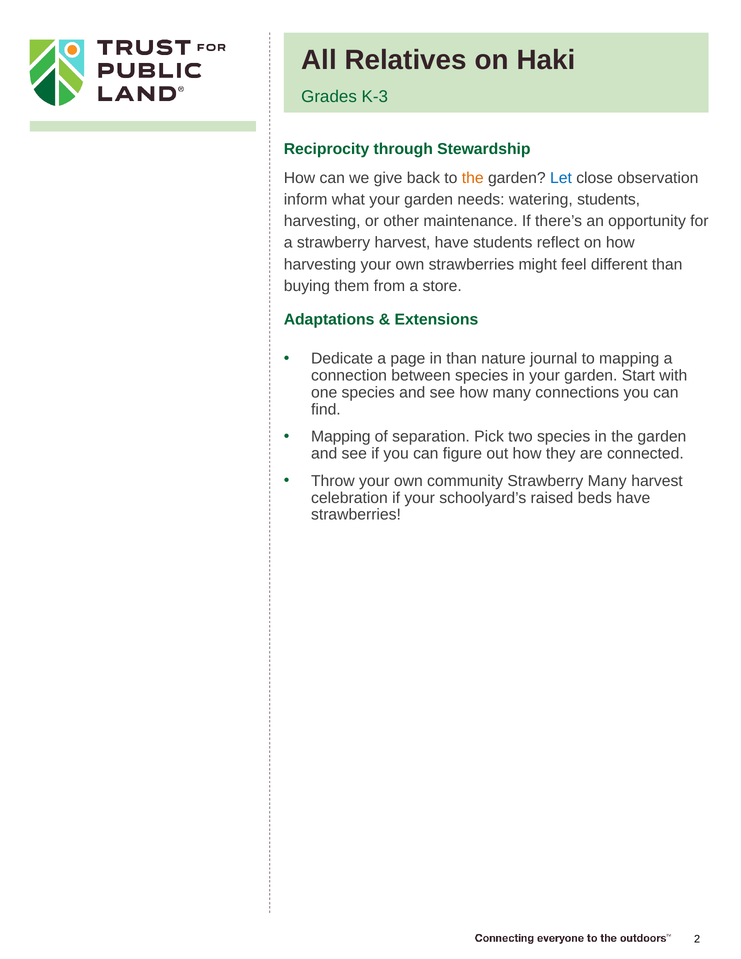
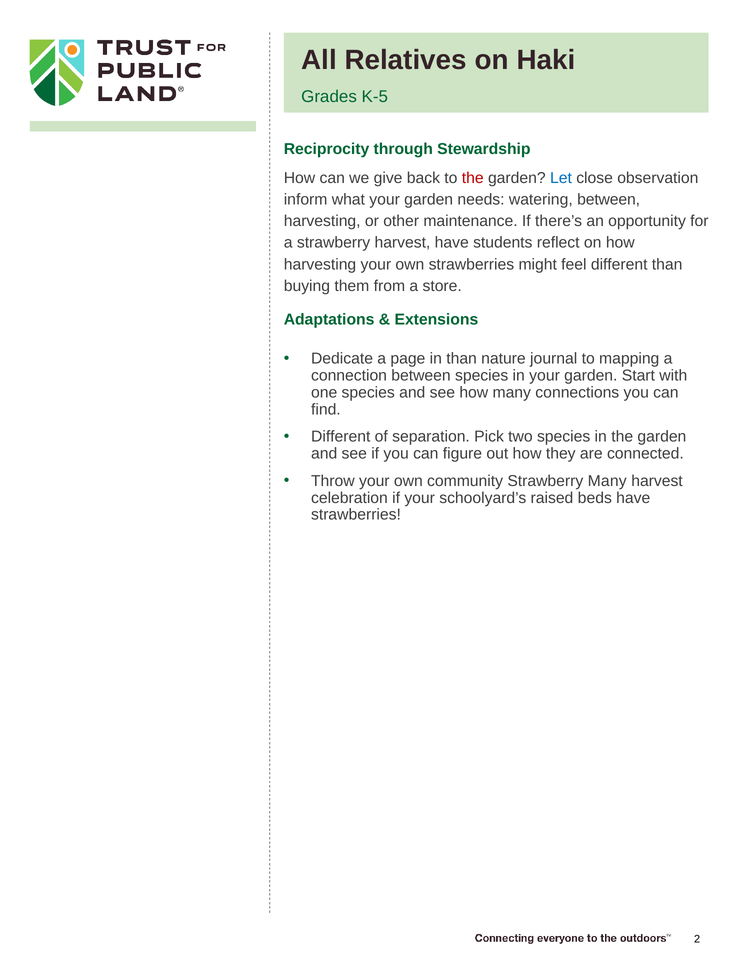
K-3: K-3 -> K-5 (375, 96)
the colour: orange -> red (473, 178)
watering students: students -> between (609, 199)
Mapping: Mapping -> Different (341, 437)
